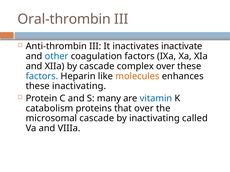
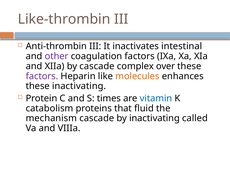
Oral-thrombin: Oral-thrombin -> Like-thrombin (64, 19)
inactivate: inactivate -> intestinal (182, 46)
other colour: blue -> purple (57, 56)
factors colour: blue -> purple (42, 76)
many: many -> times (109, 99)
that over: over -> fluid (144, 109)
microsomal: microsomal -> mechanism (51, 119)
